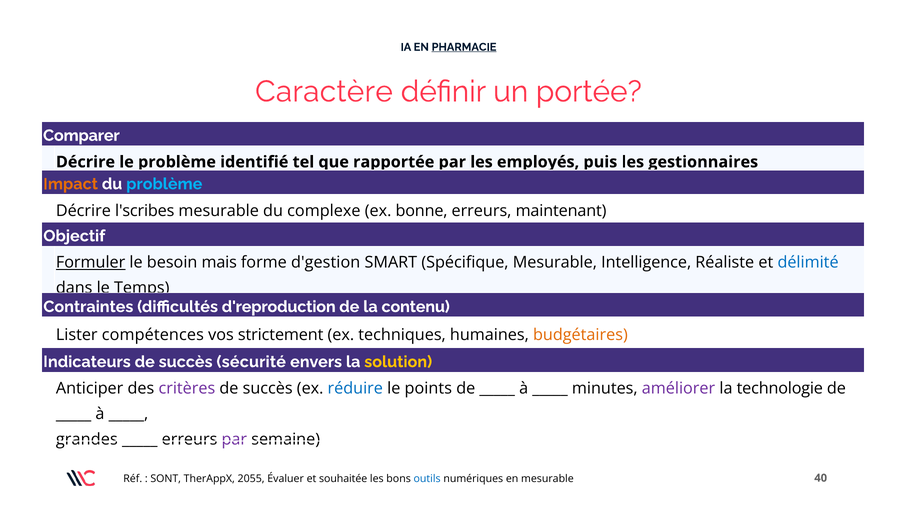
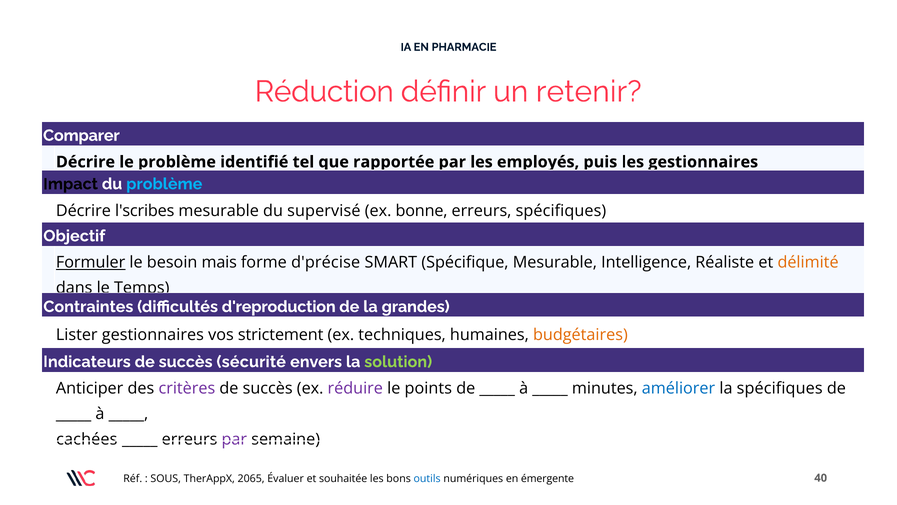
PHARMACIE underline: present -> none (464, 47)
Caractère: Caractère -> Réduction (324, 92)
portée: portée -> retenir (589, 92)
Impact colour: orange -> black (71, 184)
complexe: complexe -> supervisé (324, 211)
erreurs maintenant: maintenant -> spécifiques (561, 211)
d'gestion: d'gestion -> d'précise (326, 262)
délimité colour: blue -> orange (808, 262)
contenu: contenu -> grandes (416, 306)
Lister compétences: compétences -> gestionnaires (153, 335)
solution colour: yellow -> light green (398, 361)
réduire colour: blue -> purple (355, 388)
améliorer colour: purple -> blue (679, 388)
la technologie: technologie -> spécifiques (780, 388)
grandes: grandes -> cachées (87, 439)
SONT: SONT -> SOUS (166, 478)
2055: 2055 -> 2065 (251, 478)
en mesurable: mesurable -> émergente (547, 478)
